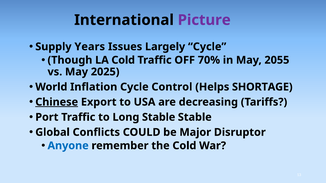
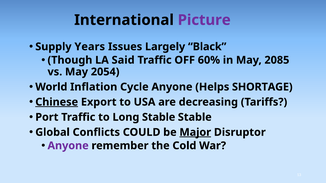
Largely Cycle: Cycle -> Black (207, 47)
LA Cold: Cold -> Said (123, 60)
70%: 70% -> 60% (209, 60)
2055: 2055 -> 2085 (277, 60)
2025: 2025 -> 2054 (105, 72)
Cycle Control: Control -> Anyone (172, 87)
Major underline: none -> present (195, 133)
Anyone colour: blue -> purple (68, 146)
